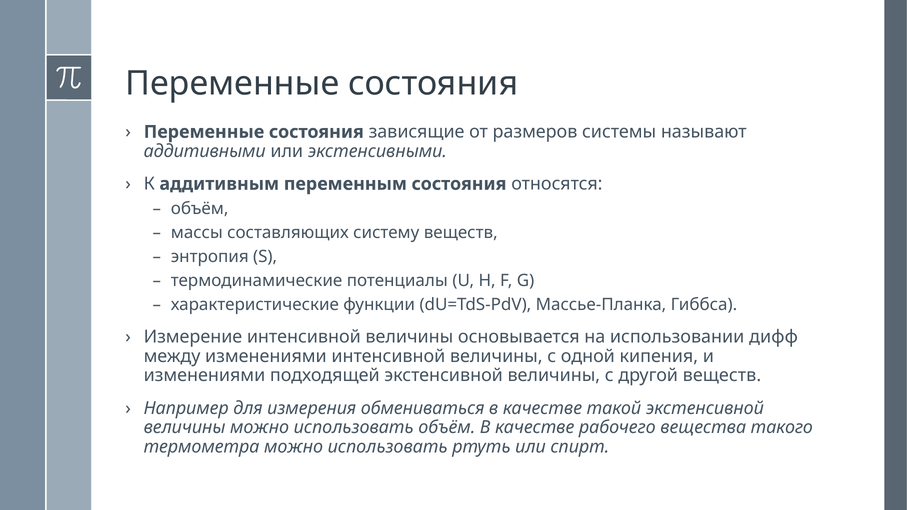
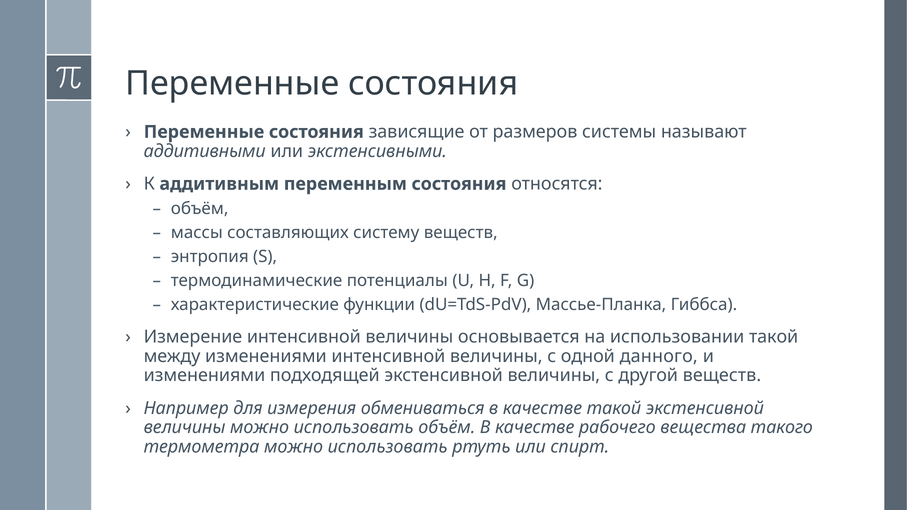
использовании дифф: дифф -> такой (774, 337)
кипения: кипения -> данного (659, 356)
